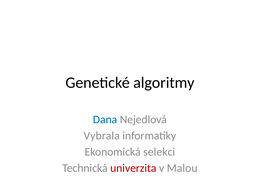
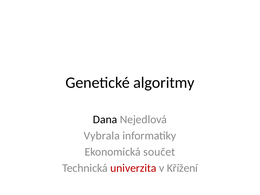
Dana colour: blue -> black (105, 120)
selekci: selekci -> součet (159, 152)
Malou: Malou -> Křížení (182, 168)
